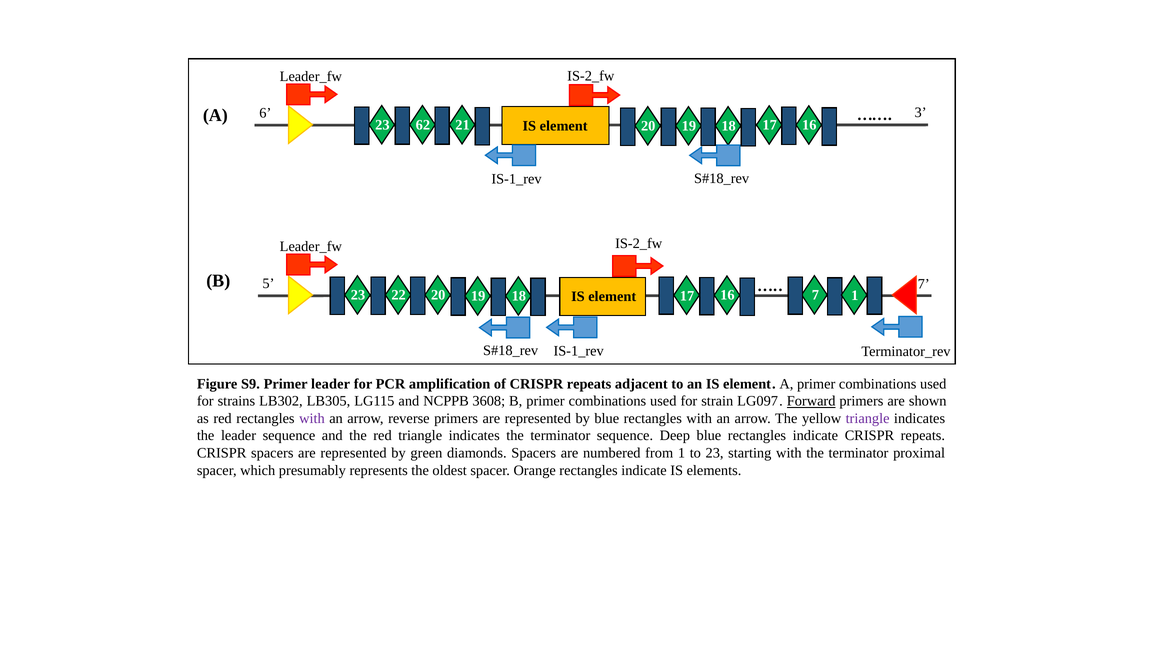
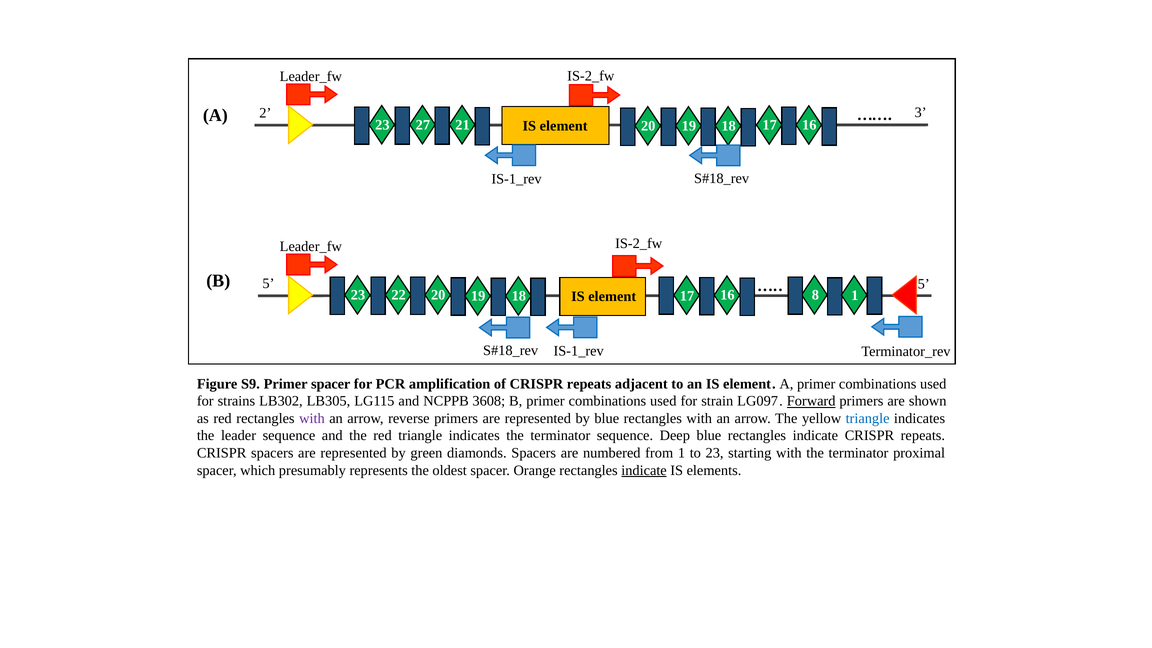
6: 6 -> 2 (265, 113)
62: 62 -> 27 (423, 125)
5 7: 7 -> 5 (924, 284)
16 7: 7 -> 8 (815, 295)
Primer leader: leader -> spacer (331, 384)
triangle colour: purple -> blue (868, 418)
indicate underline: none -> present (644, 470)
